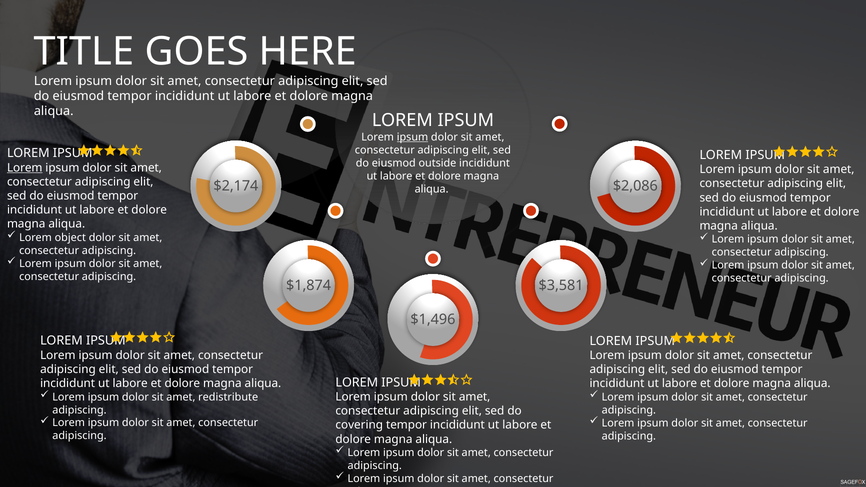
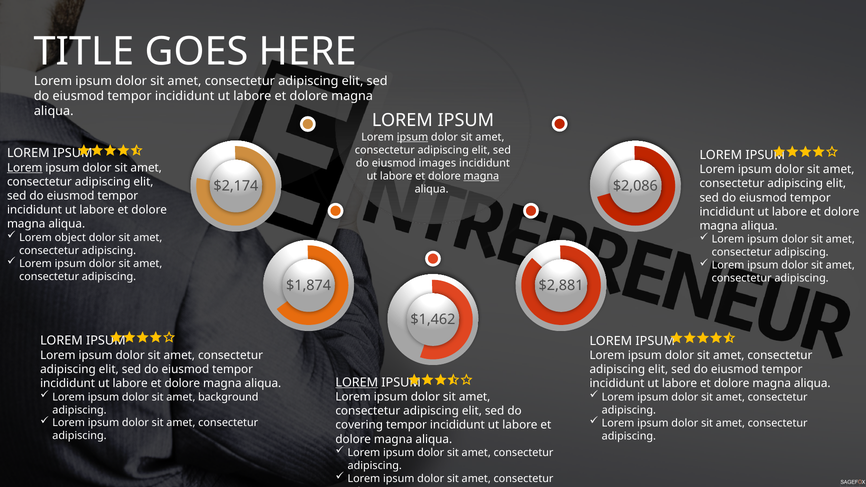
outside: outside -> images (437, 163)
magna underline: none -> present (481, 176)
$3,581: $3,581 -> $2,881 (561, 286)
$1,496: $1,496 -> $1,462 (433, 320)
LOREM underline: none -> present (357, 382)
redistribute: redistribute -> background (228, 397)
